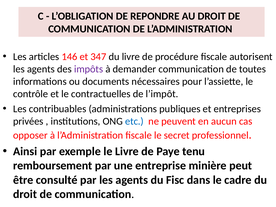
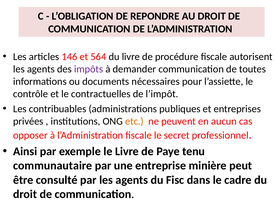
347: 347 -> 564 (98, 57)
etc colour: blue -> orange (134, 121)
remboursement: remboursement -> communautaire (53, 166)
